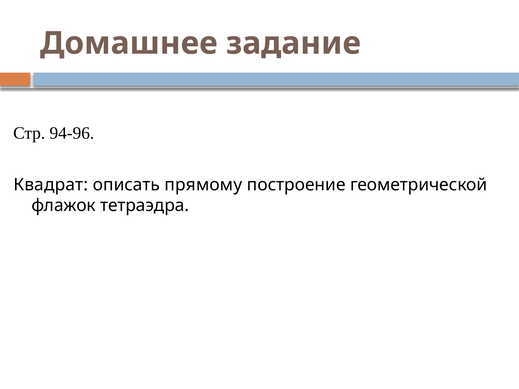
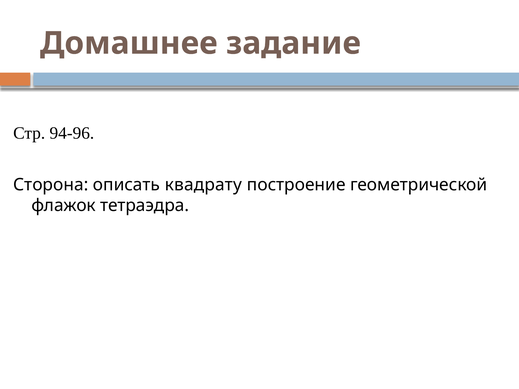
Квадрат: Квадрат -> Сторона (51, 185)
прямому: прямому -> квадрату (203, 185)
